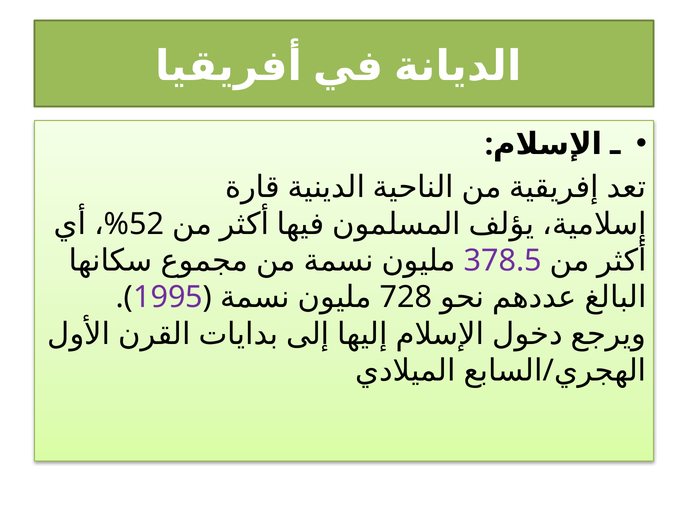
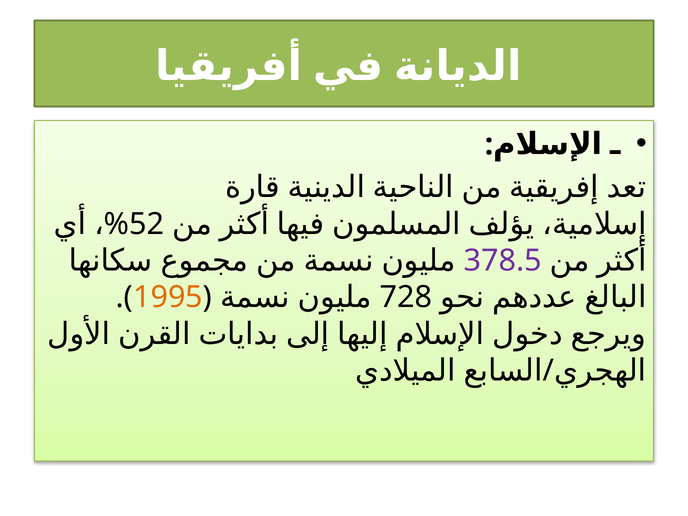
1995 colour: purple -> orange (168, 297)
